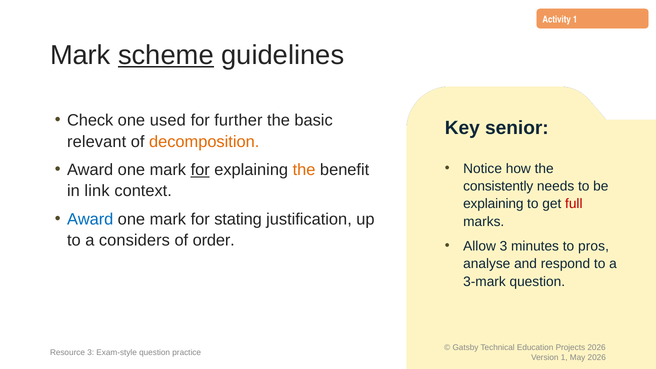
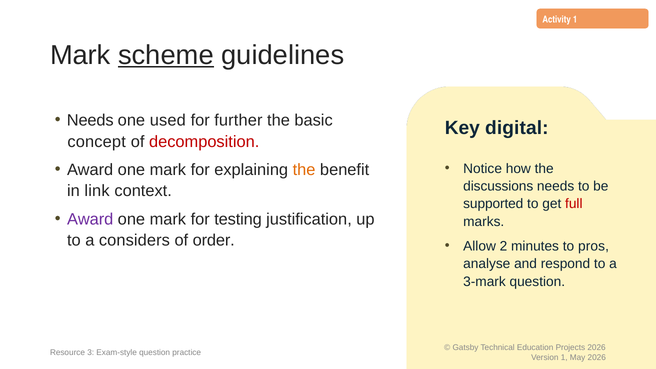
Check: Check -> Needs (90, 120)
senior: senior -> digital (517, 128)
relevant: relevant -> concept (97, 142)
decomposition colour: orange -> red (204, 142)
for underline: present -> none (200, 170)
consistently: consistently -> discussions (498, 186)
explaining: explaining -> supported (493, 204)
Award colour: blue -> purple (90, 219)
stating: stating -> testing (238, 219)
Allow 3: 3 -> 2 (504, 246)
